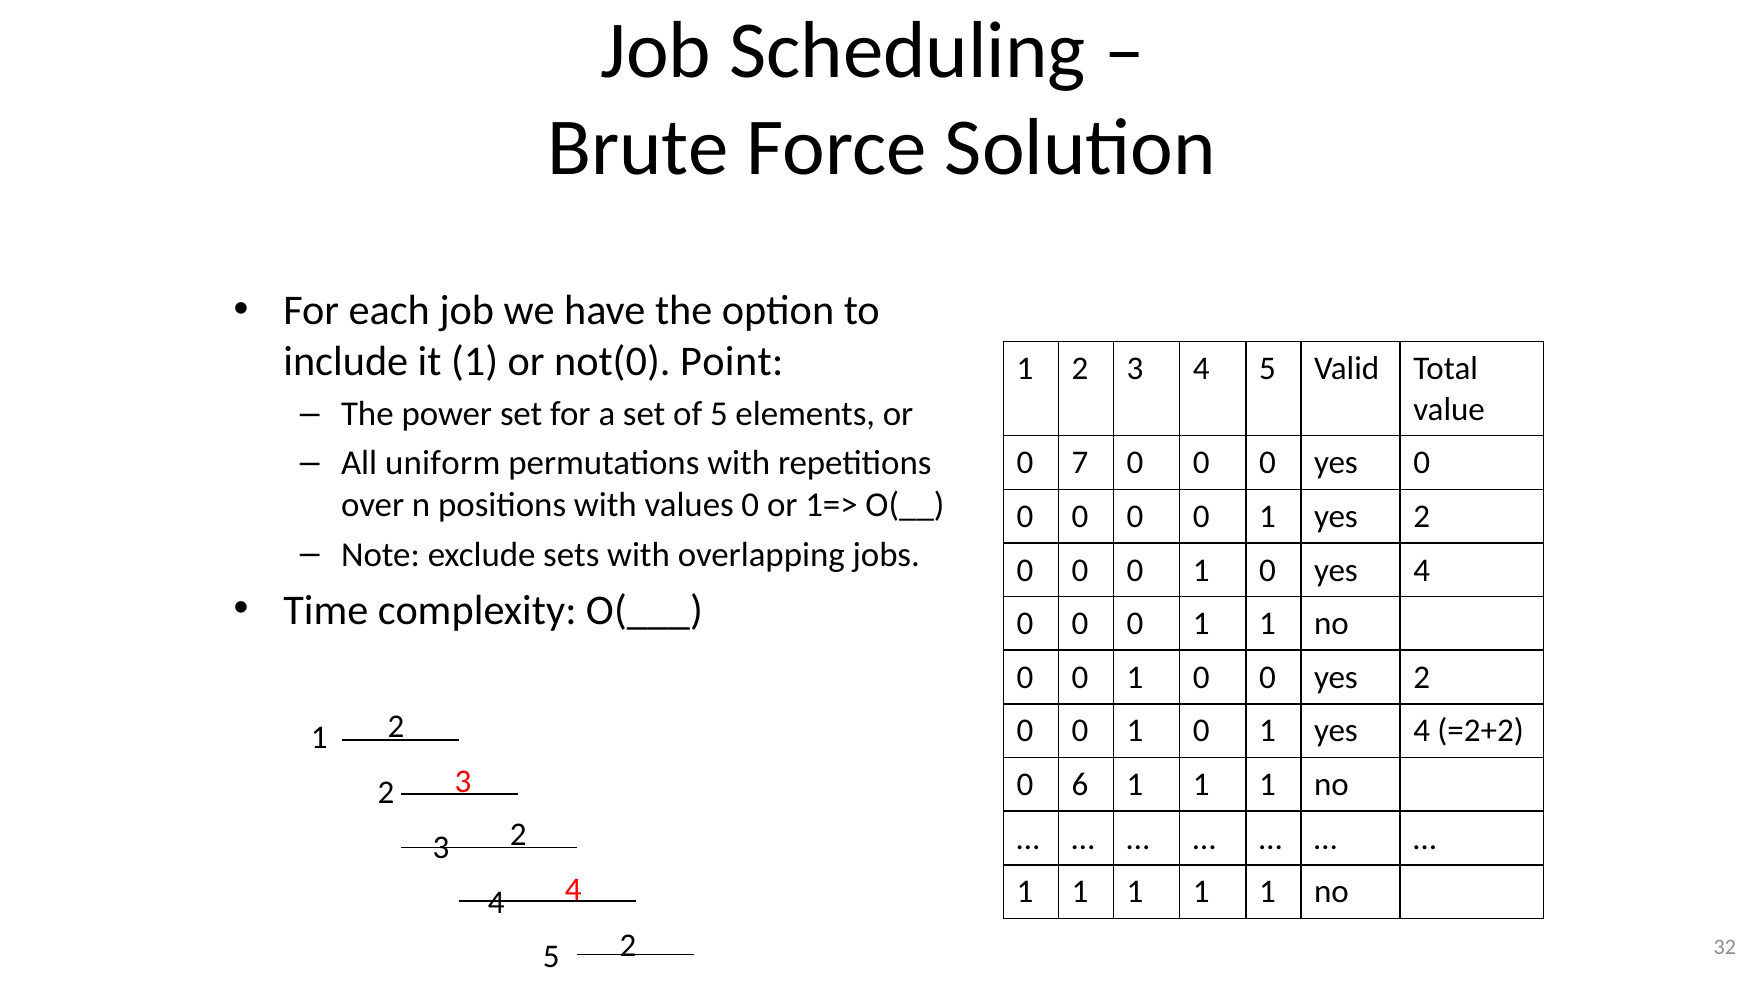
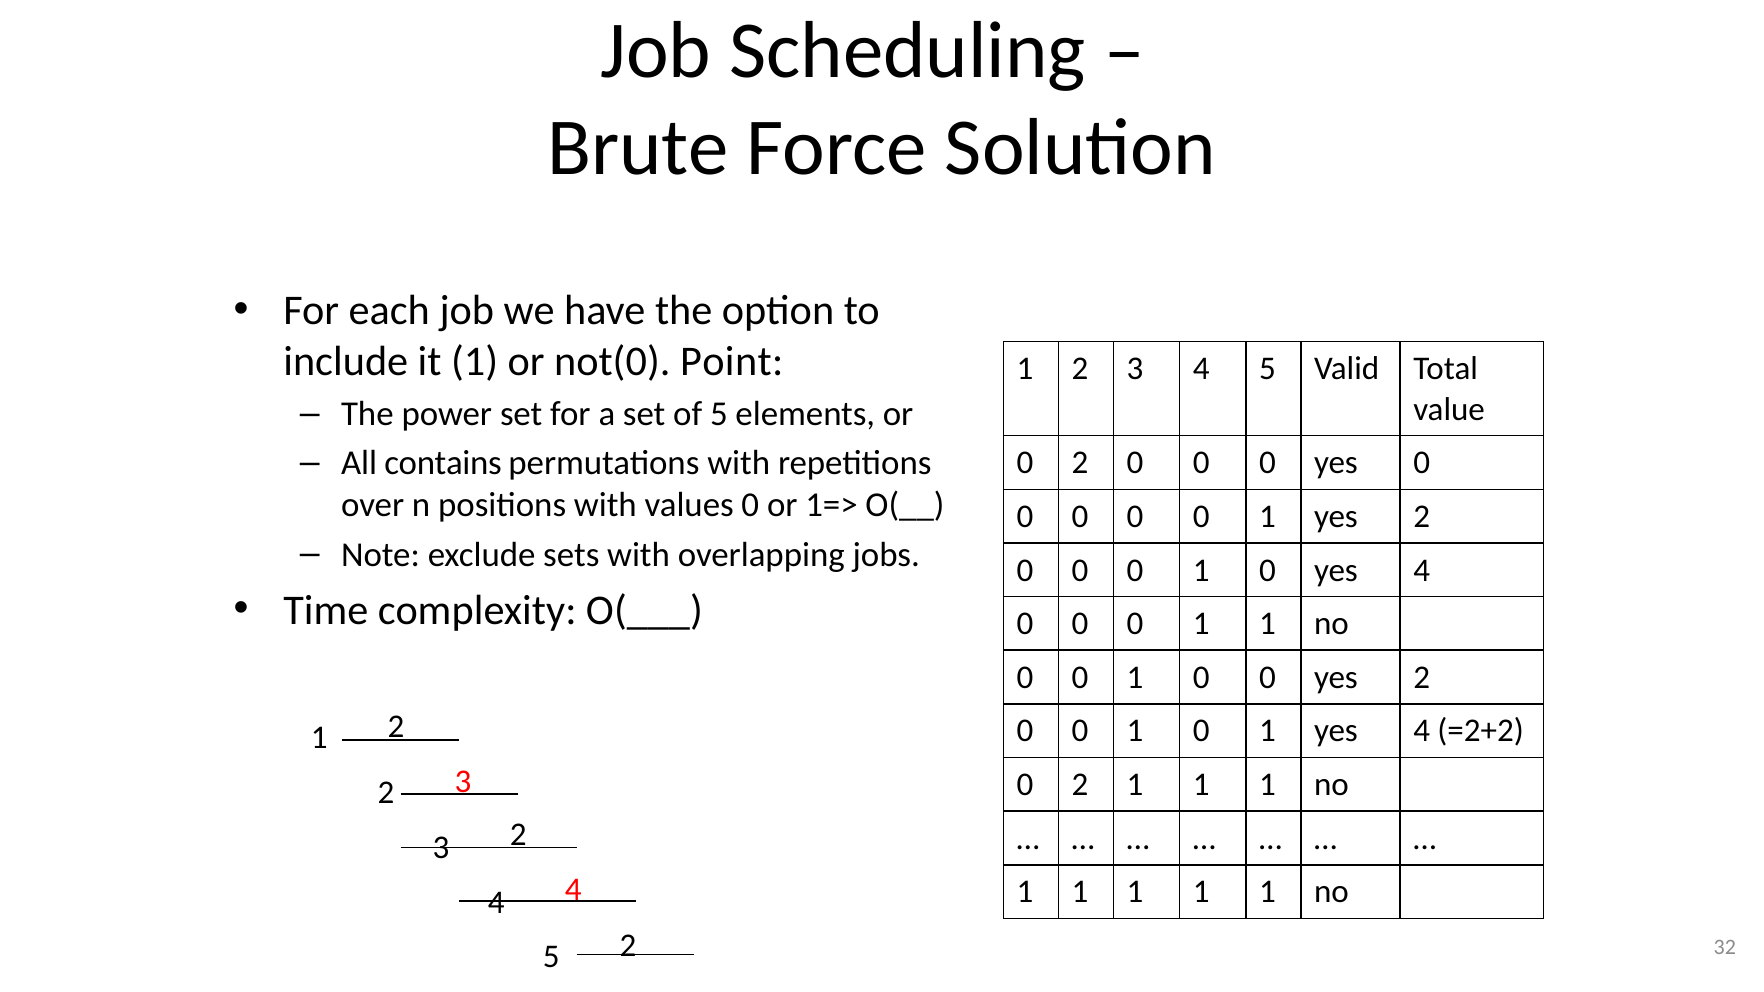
uniform: uniform -> contains (443, 464)
7: 7 -> 2 (1080, 463)
6: 6 -> 2 (1080, 785)
